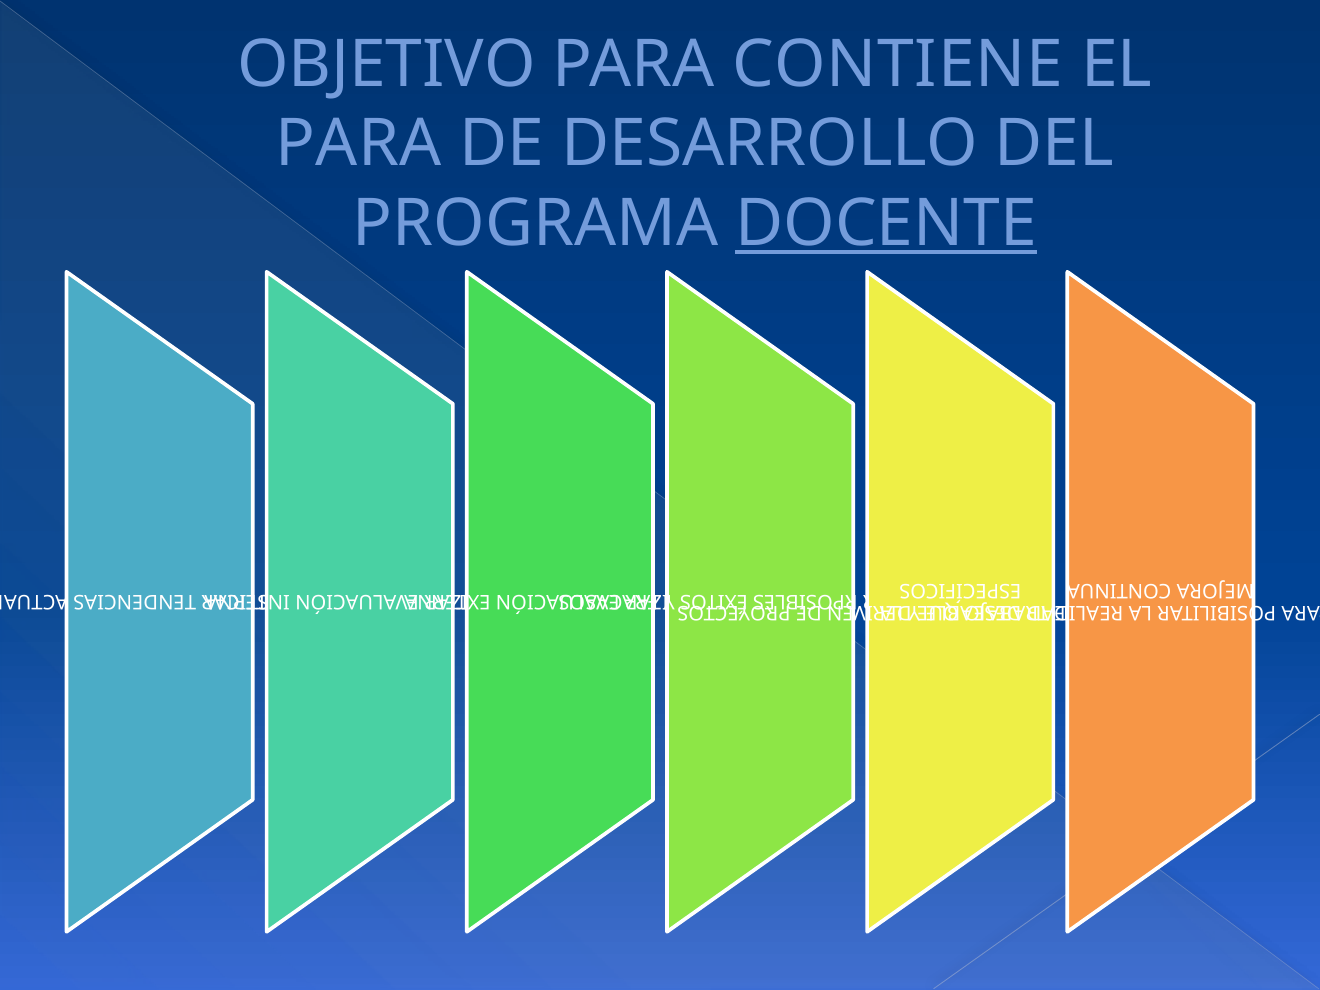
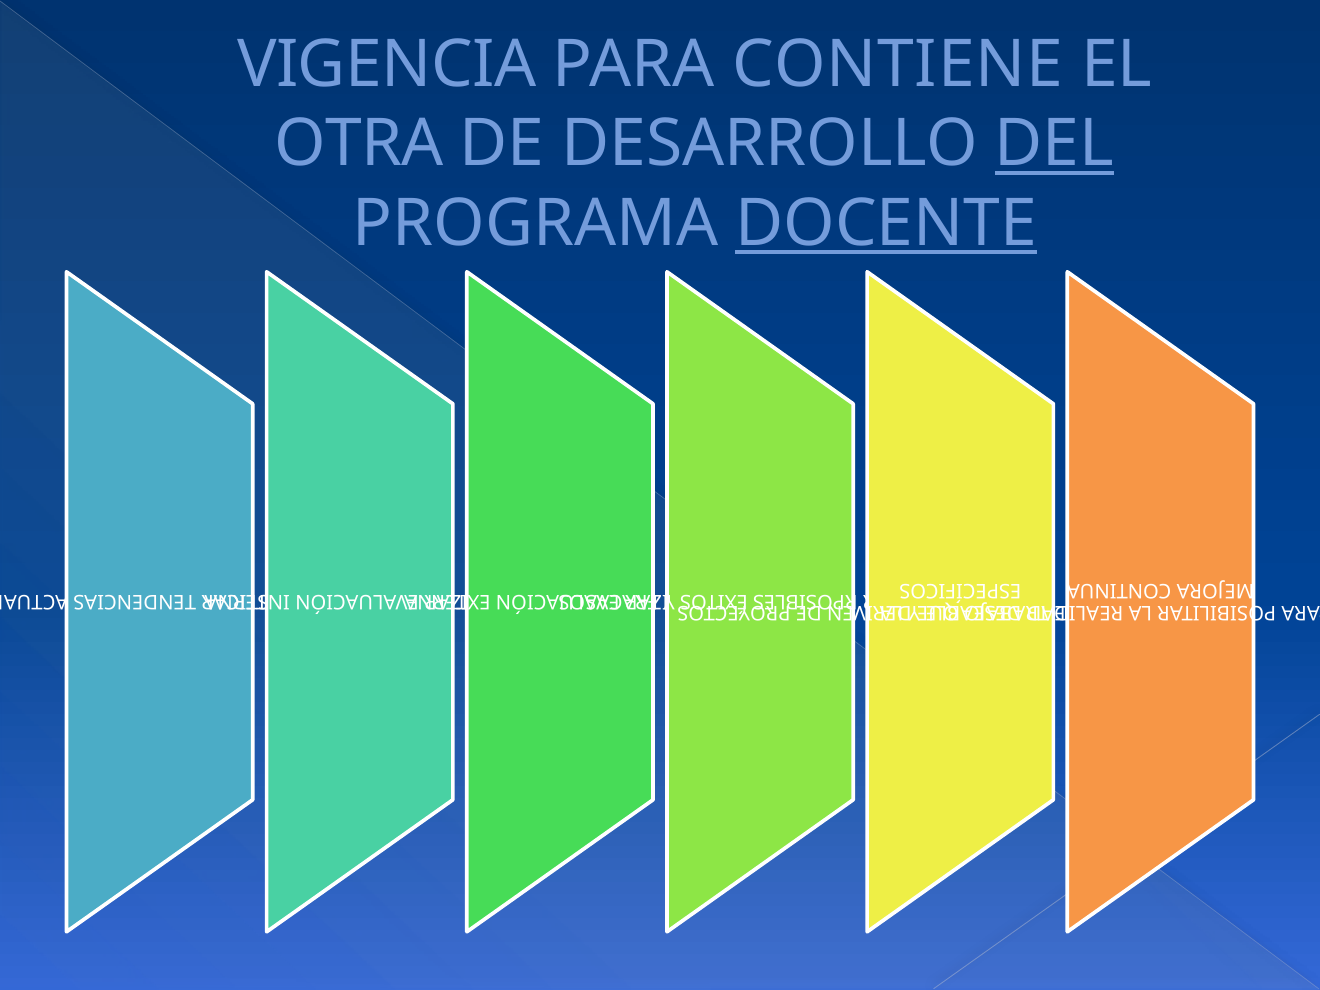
OBJETIVO: OBJETIVO -> VIGENCIA (387, 65)
PARA: PARA -> OTRA (359, 144)
DEL underline: none -> present (1054, 144)
